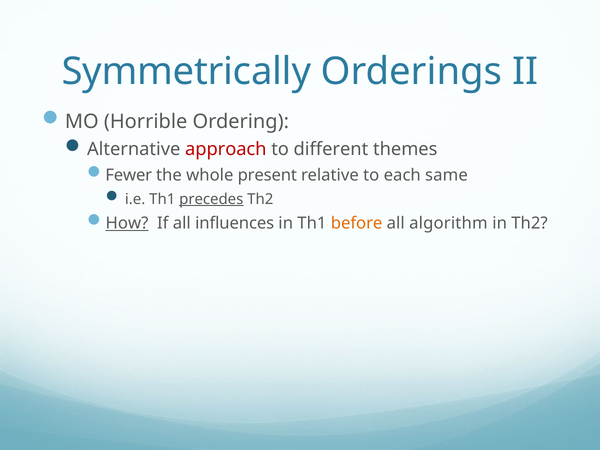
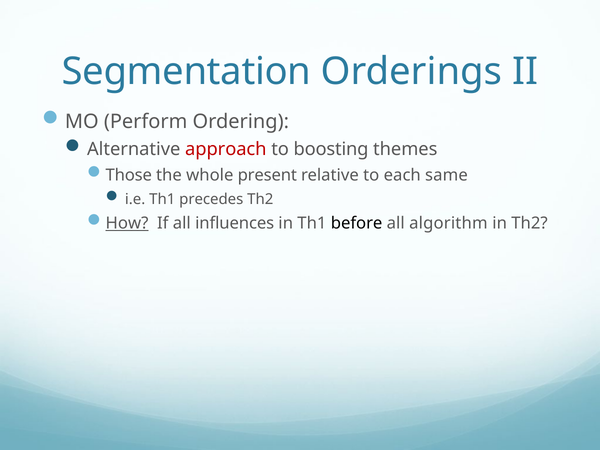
Symmetrically: Symmetrically -> Segmentation (186, 71)
Horrible: Horrible -> Perform (146, 121)
different: different -> boosting (331, 149)
Fewer: Fewer -> Those (129, 175)
precedes underline: present -> none (211, 199)
before colour: orange -> black (357, 223)
